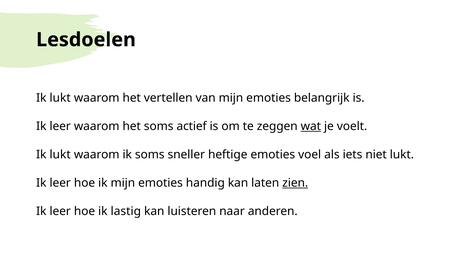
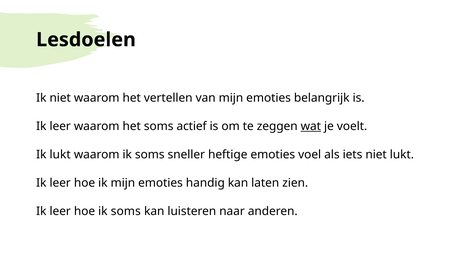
lukt: lukt -> niet (60, 98)
zien underline: present -> none (295, 183)
hoe ik lastig: lastig -> soms (126, 212)
